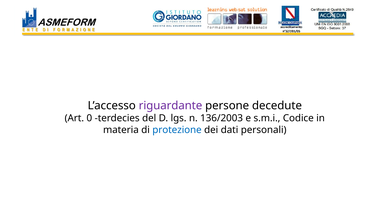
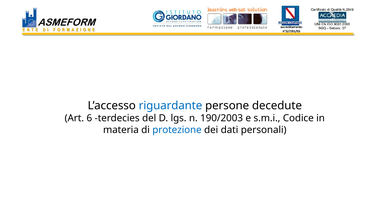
riguardante colour: purple -> blue (170, 105)
0: 0 -> 6 (89, 118)
136/2003: 136/2003 -> 190/2003 (222, 118)
